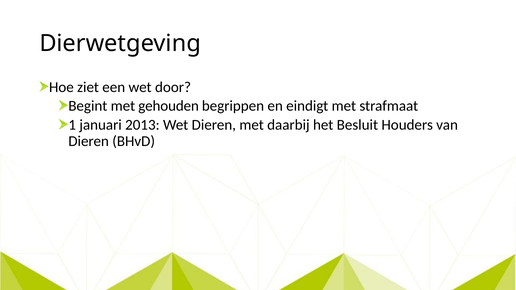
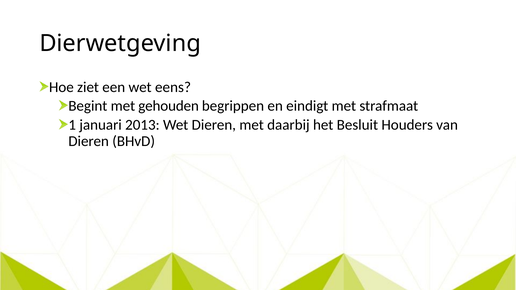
door: door -> eens (173, 87)
